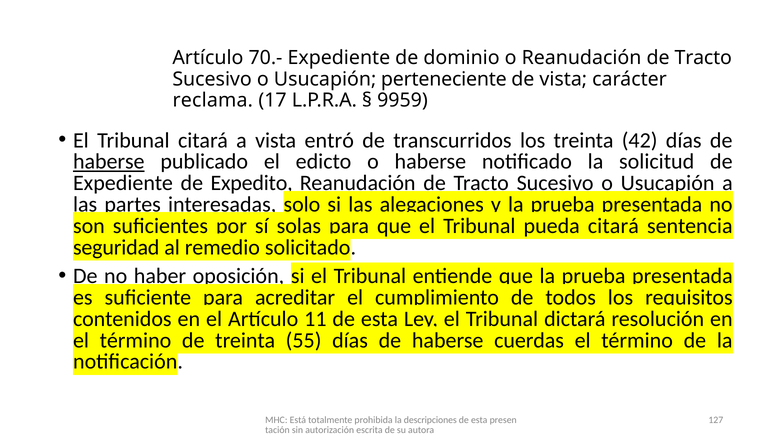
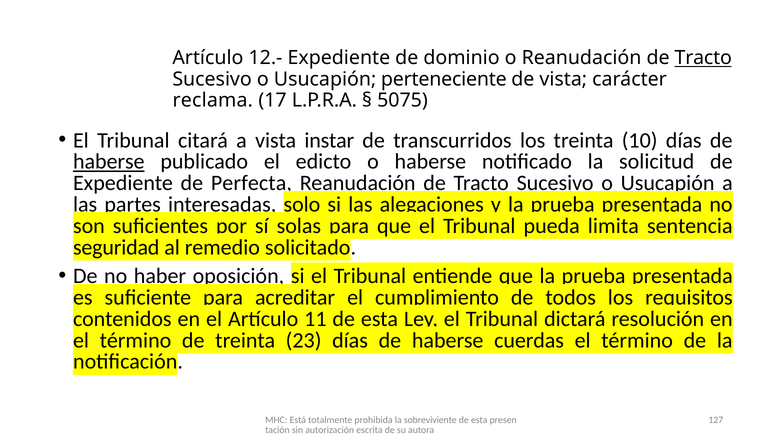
70.-: 70.- -> 12.- (265, 58)
Tracto underline: none -> present (703, 58)
9959: 9959 -> 5075 (402, 100)
entró: entró -> instar (329, 140)
42: 42 -> 10 (640, 140)
Expedito: Expedito -> Perfecta (251, 183)
pueda citará: citará -> limita (613, 226)
55: 55 -> 23 (304, 341)
descripciones: descripciones -> sobreviviente (430, 421)
